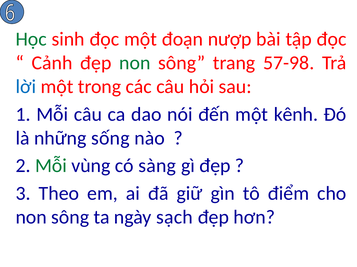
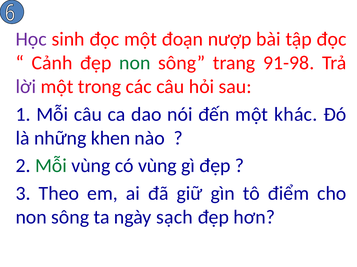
Học colour: green -> purple (31, 39)
57-98: 57-98 -> 91-98 (289, 63)
lời colour: blue -> purple (26, 87)
kênh: kênh -> khác (296, 115)
sống: sống -> khen (111, 138)
có sàng: sàng -> vùng (157, 166)
